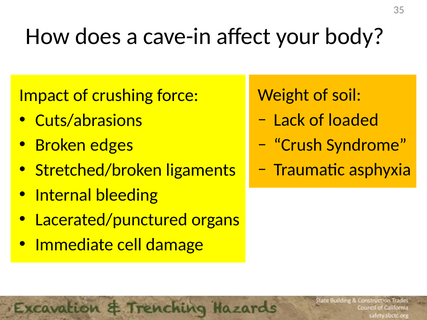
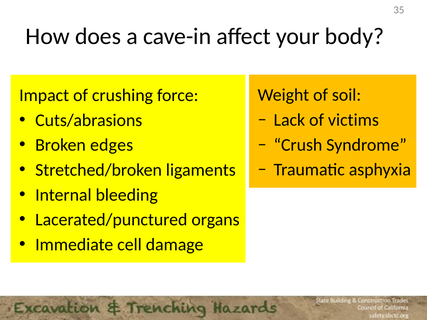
loaded: loaded -> victims (353, 120)
